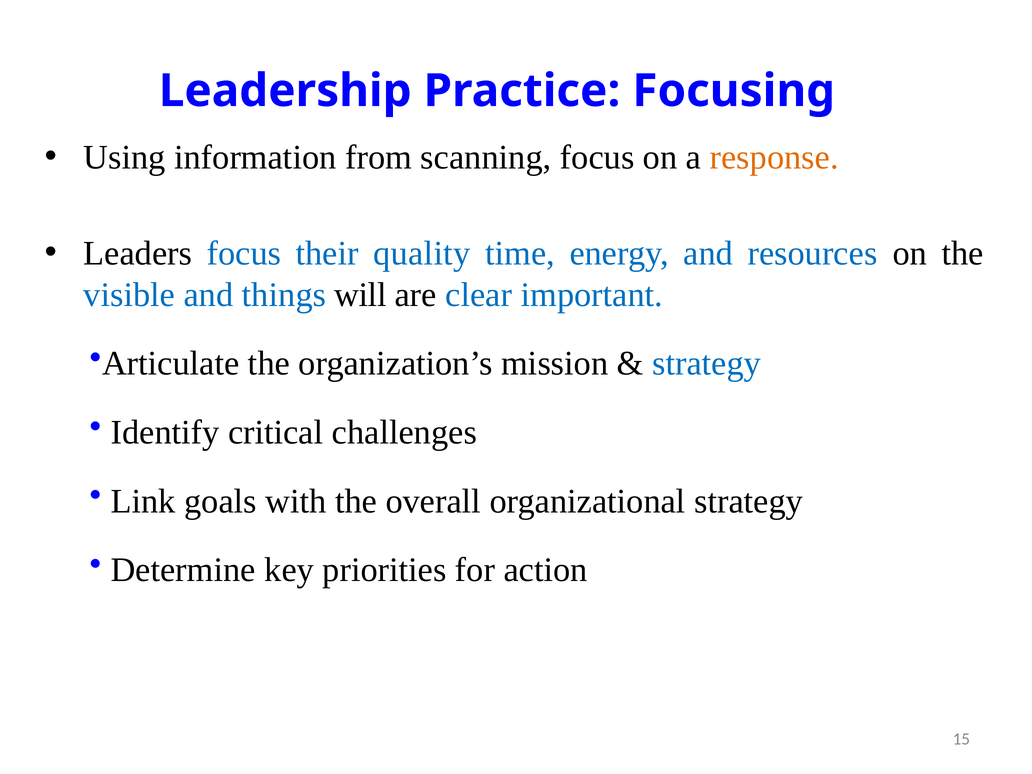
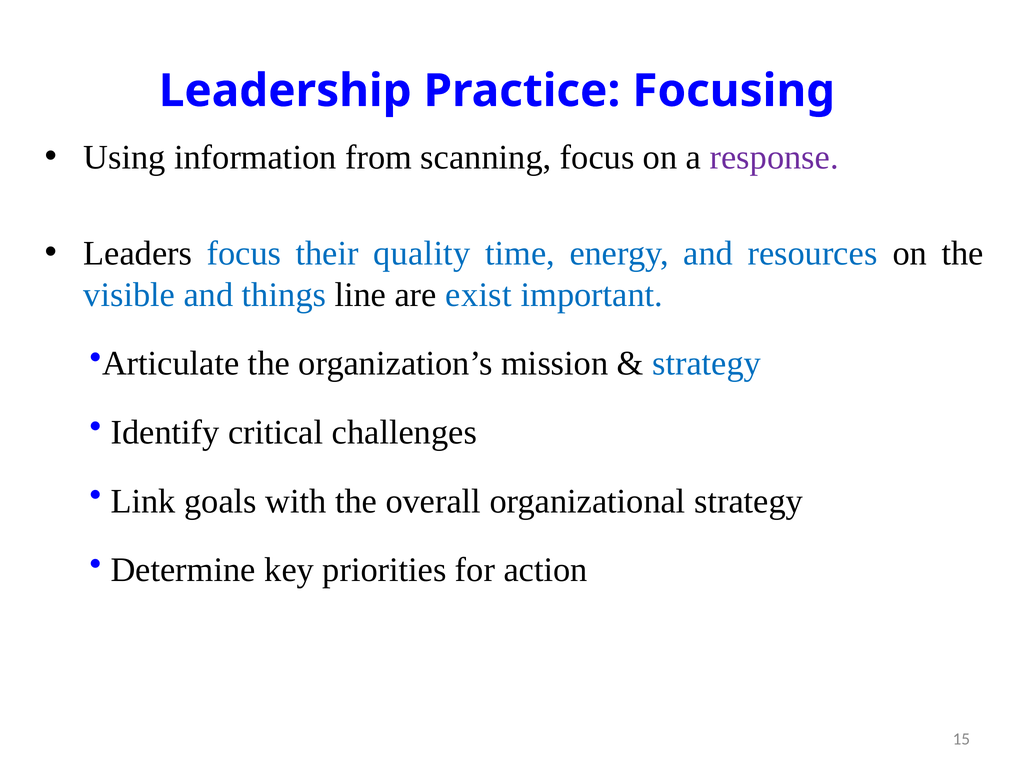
response colour: orange -> purple (774, 157)
will: will -> line (360, 295)
clear: clear -> exist (479, 295)
